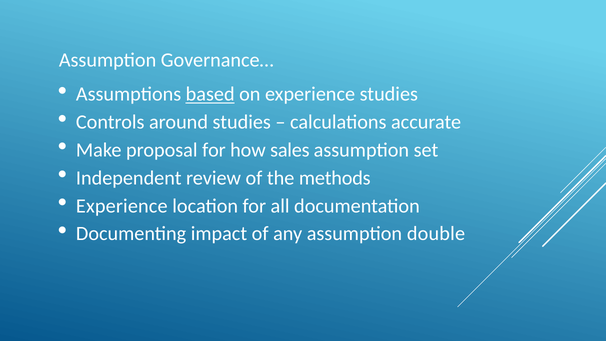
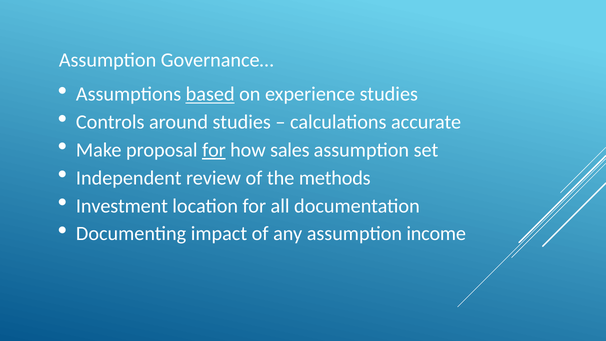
for underline: none -> present (214, 150)
Experience: Experience -> Investment (122, 206)
double: double -> income (436, 234)
